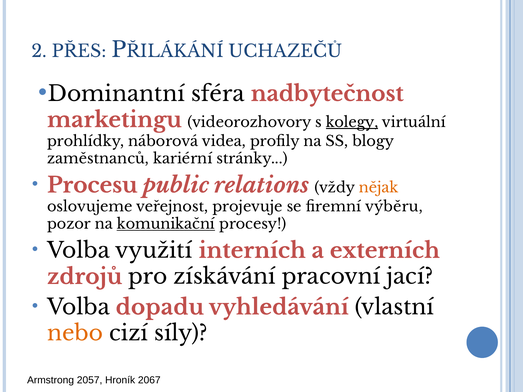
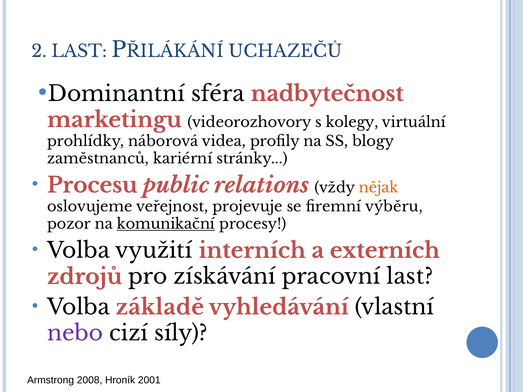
2 PŘES: PŘES -> LAST (79, 52)
kolegy underline: present -> none (352, 122)
pracovní jací: jací -> last (410, 277)
dopadu: dopadu -> základě (160, 307)
nebo colour: orange -> purple (75, 334)
2057: 2057 -> 2008 (90, 380)
2067: 2067 -> 2001 (149, 380)
